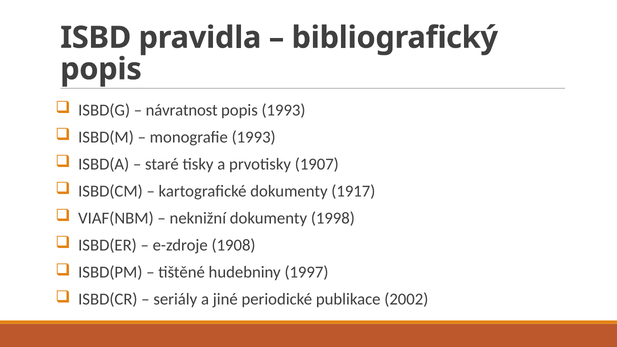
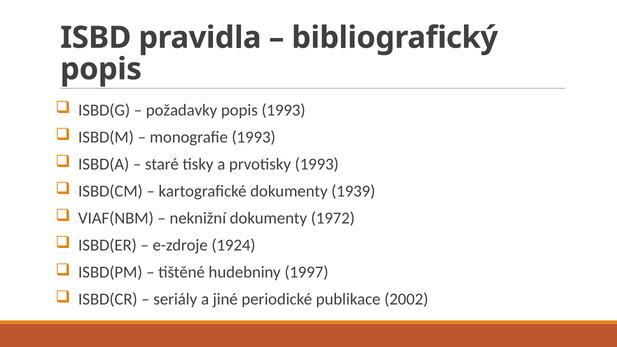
návratnost: návratnost -> požadavky (182, 110)
prvotisky 1907: 1907 -> 1993 (317, 164)
1917: 1917 -> 1939 (353, 191)
1998: 1998 -> 1972 (333, 218)
1908: 1908 -> 1924 (234, 245)
